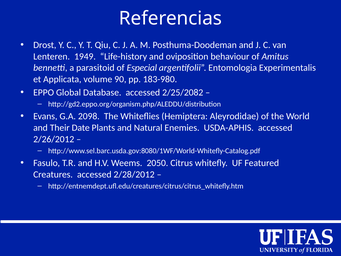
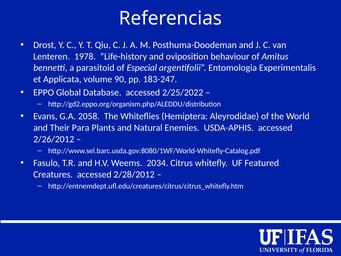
1949: 1949 -> 1978 (85, 56)
183-980: 183-980 -> 183-247 (160, 79)
2/25/2082: 2/25/2082 -> 2/25/2022 (183, 92)
2098: 2098 -> 2058 (89, 116)
Date: Date -> Para (81, 128)
2050: 2050 -> 2034 (157, 163)
